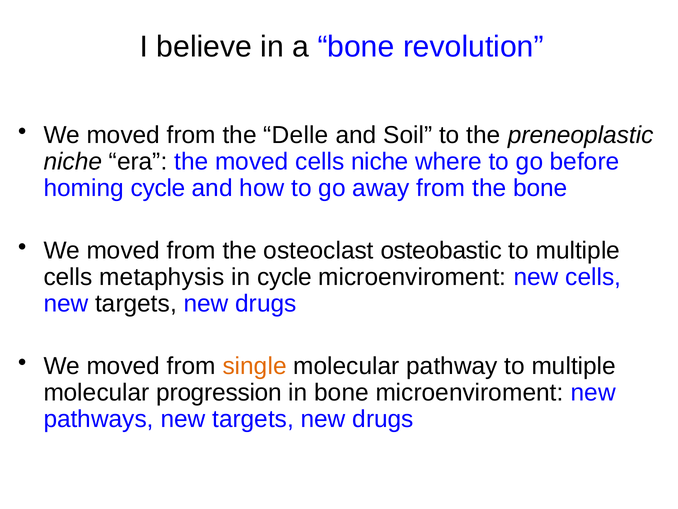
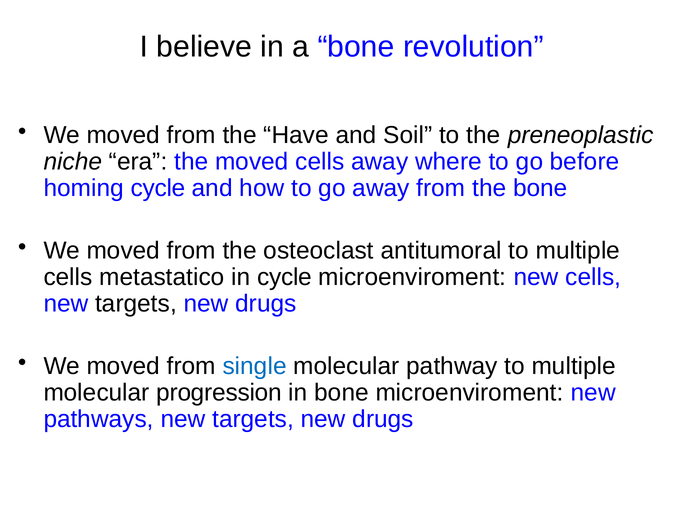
Delle: Delle -> Have (296, 135)
cells niche: niche -> away (380, 162)
osteobastic: osteobastic -> antitumoral (441, 251)
metaphysis: metaphysis -> metastatico (162, 277)
single colour: orange -> blue (255, 366)
